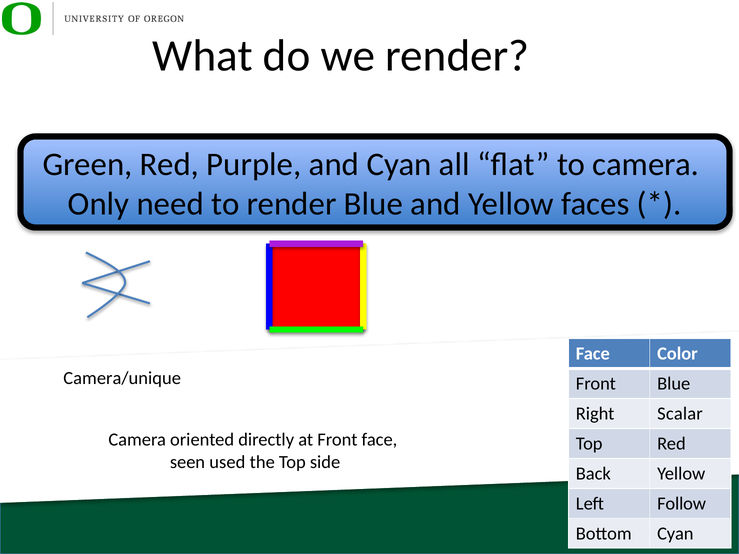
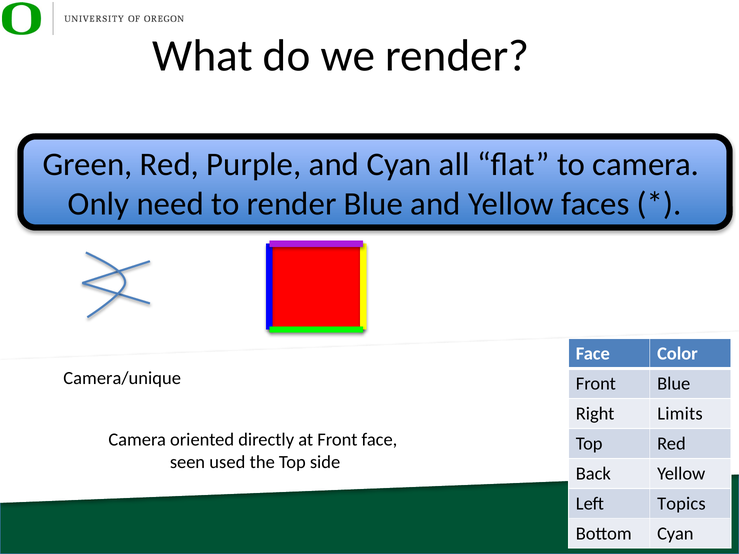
Scalar: Scalar -> Limits (680, 414)
Follow: Follow -> Topics (681, 504)
